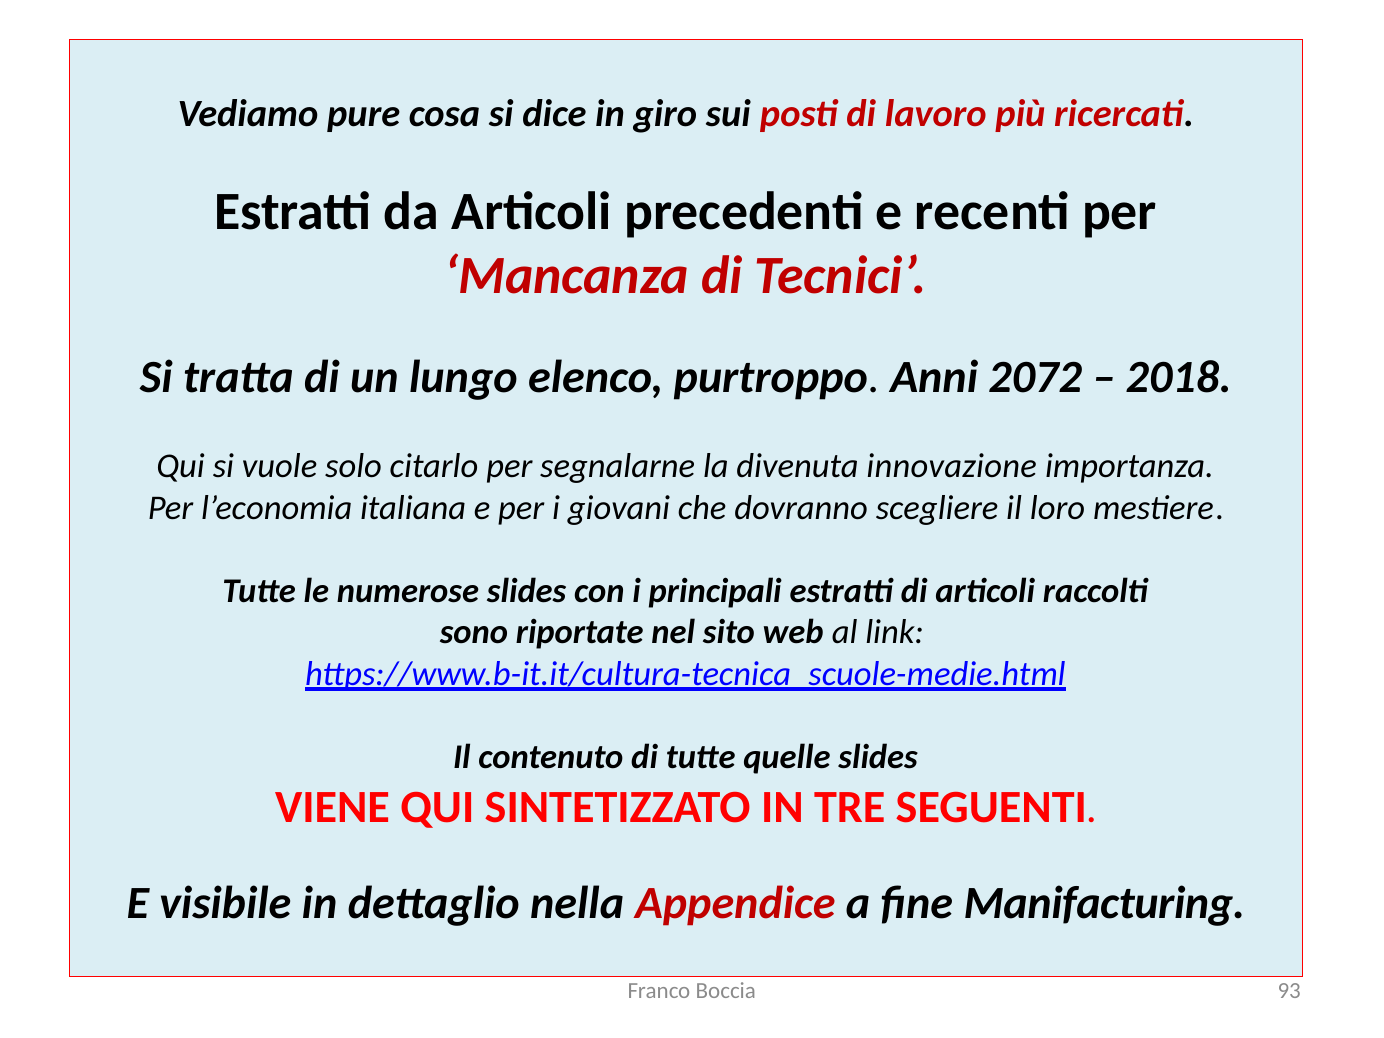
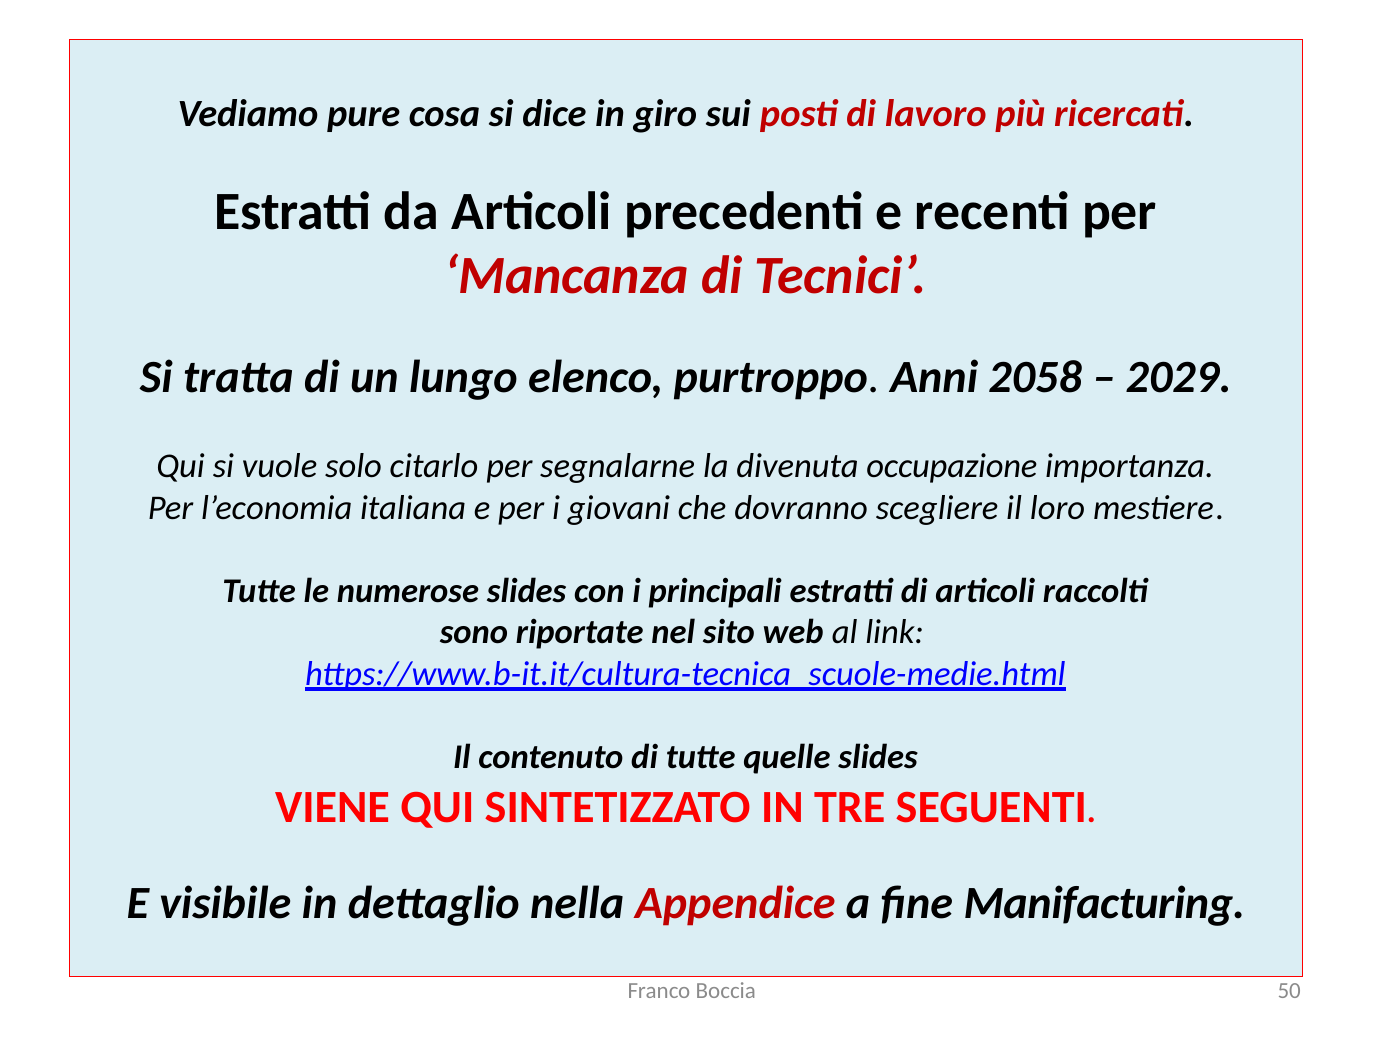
2072: 2072 -> 2058 (1035, 377)
2018: 2018 -> 2029 (1179, 377)
innovazione: innovazione -> occupazione (952, 466)
93: 93 -> 50 (1289, 991)
